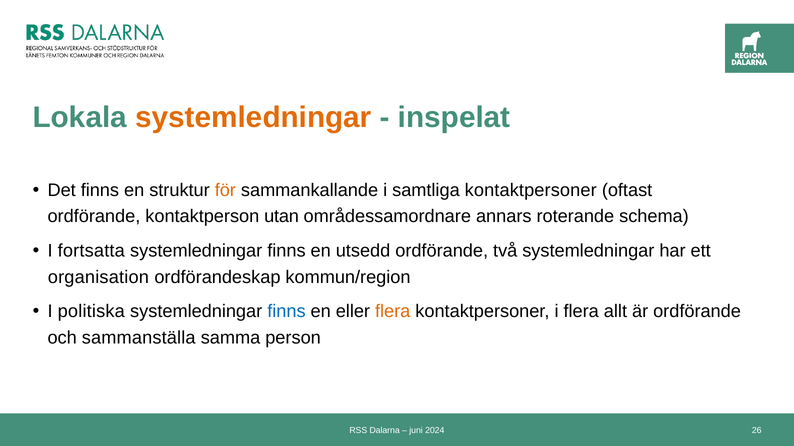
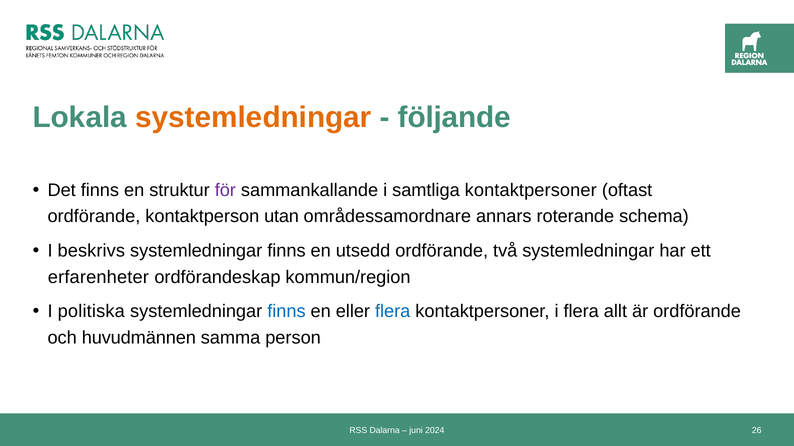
inspelat: inspelat -> följande (454, 118)
för colour: orange -> purple (225, 191)
fortsatta: fortsatta -> beskrivs (91, 251)
organisation: organisation -> erfarenheter (98, 277)
flera colour: orange -> blue (393, 312)
sammanställa: sammanställa -> huvudmännen (139, 338)
